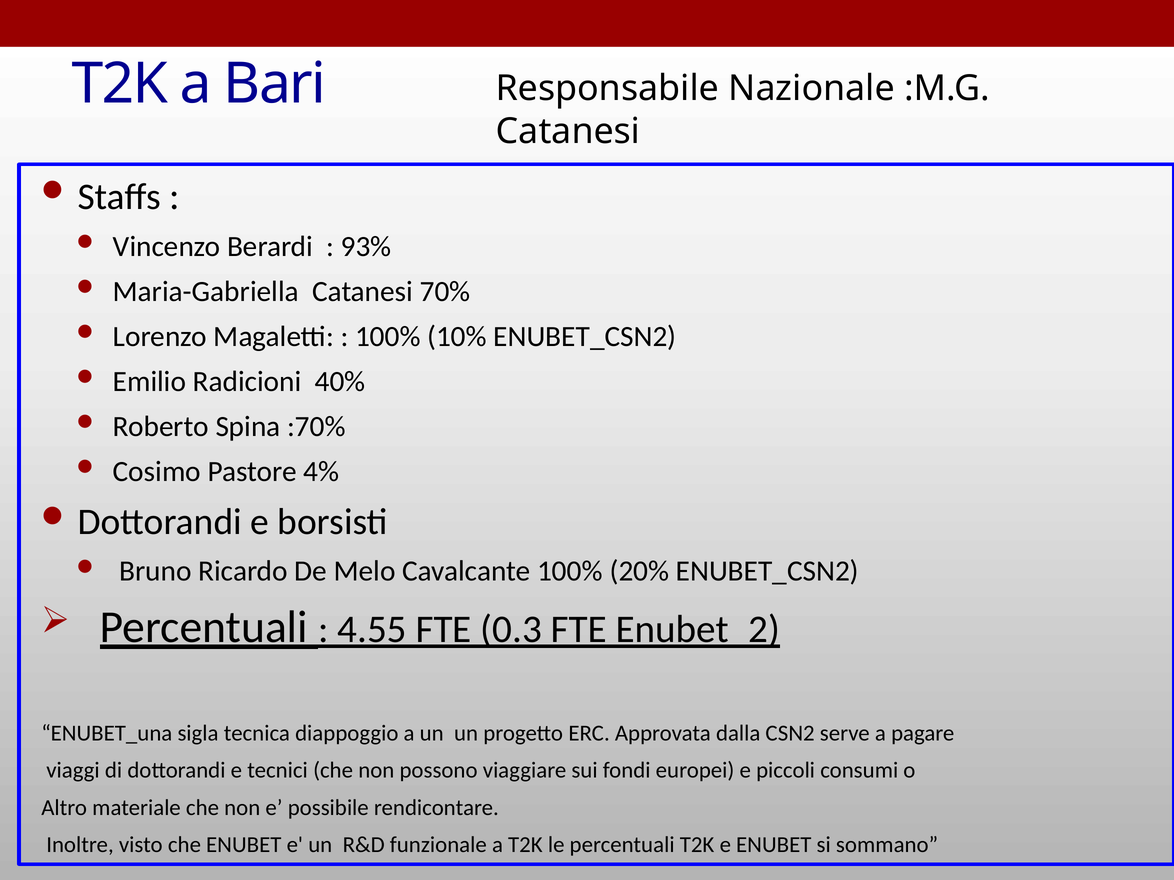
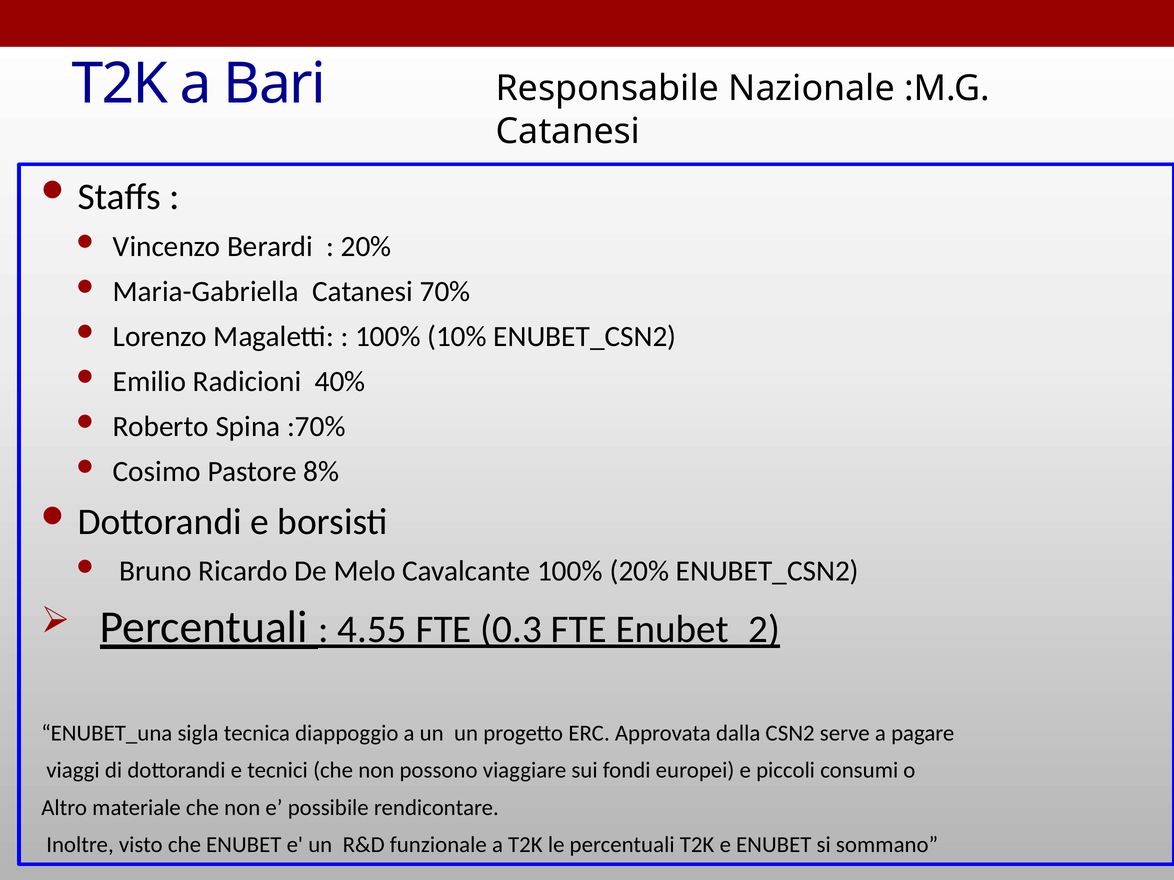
93%: 93% -> 20% (366, 247)
4%: 4% -> 8% (321, 472)
